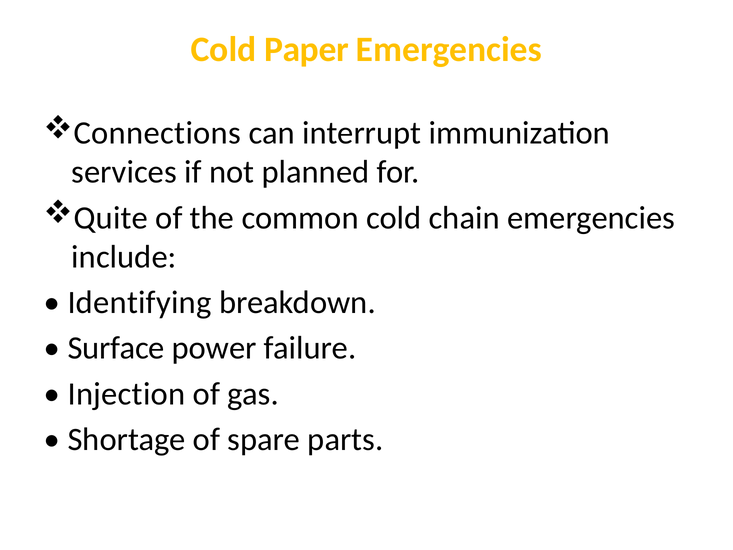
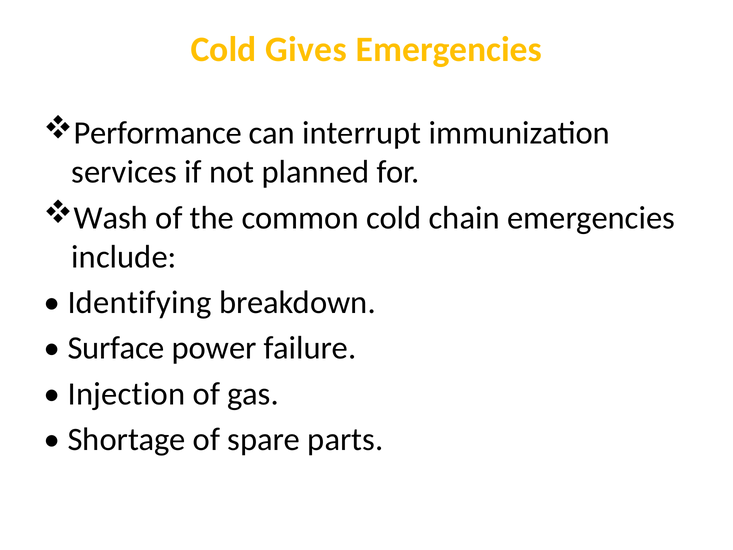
Paper: Paper -> Gives (306, 50)
Connections: Connections -> Performance (158, 133)
Quite: Quite -> Wash (111, 218)
